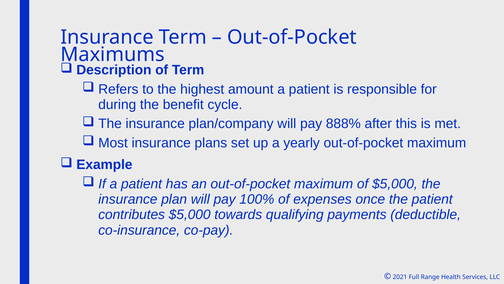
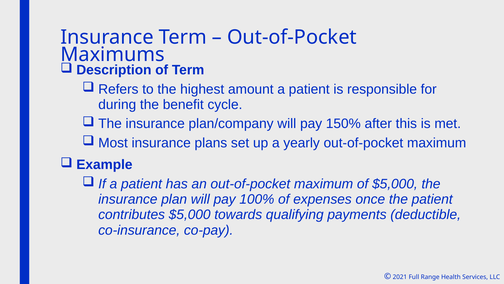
888%: 888% -> 150% (343, 124)
